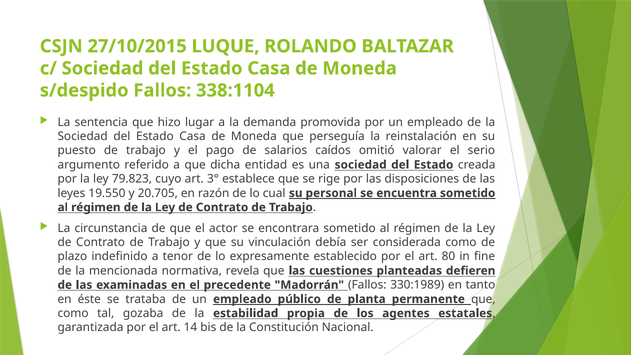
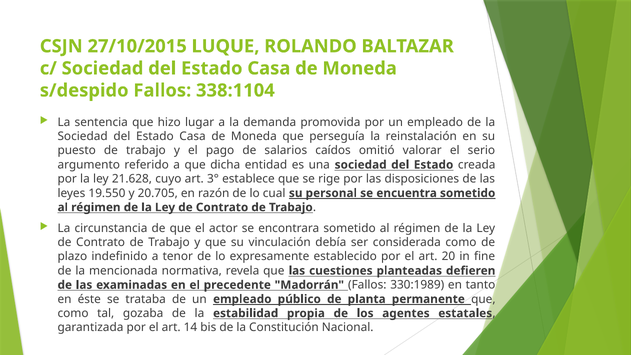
79.823: 79.823 -> 21.628 (132, 179)
80: 80 -> 20 (448, 256)
